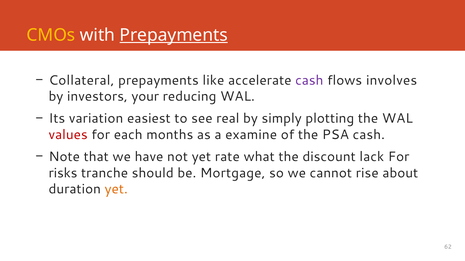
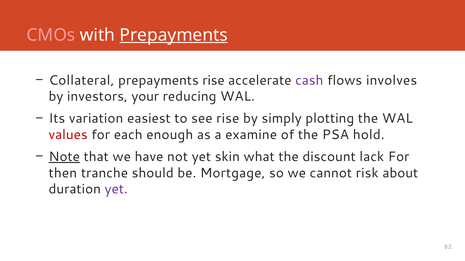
CMOs colour: yellow -> pink (51, 35)
prepayments like: like -> rise (214, 80)
see real: real -> rise (228, 119)
months: months -> enough (170, 135)
PSA cash: cash -> hold (369, 135)
Note underline: none -> present (64, 157)
rate: rate -> skin (227, 157)
risks: risks -> then (63, 173)
rise: rise -> risk (367, 173)
yet colour: orange -> purple (116, 190)
